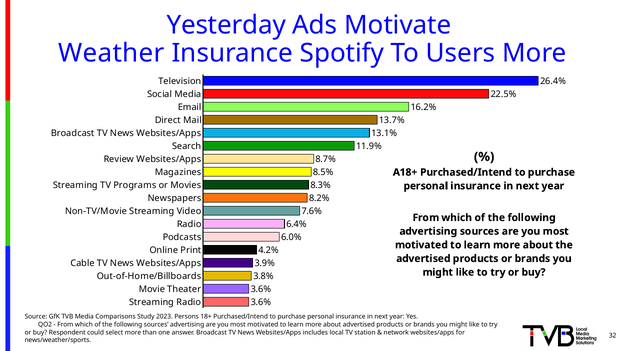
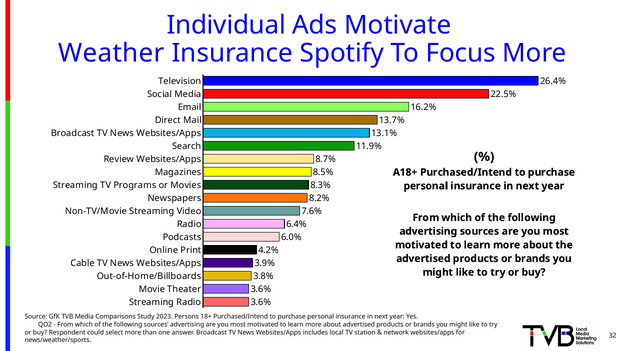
Yesterday: Yesterday -> Individual (226, 25)
Users: Users -> Focus (461, 53)
